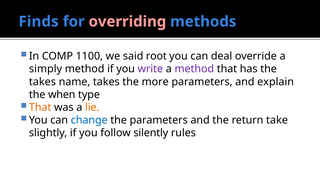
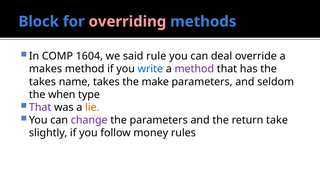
Finds: Finds -> Block (39, 22)
1100: 1100 -> 1604 (89, 56)
root: root -> rule (156, 56)
simply: simply -> makes (46, 69)
write colour: purple -> blue (150, 69)
more: more -> make (155, 82)
explain: explain -> seldom (276, 82)
That colour: orange -> purple (40, 107)
change colour: blue -> purple (89, 120)
silently: silently -> money (151, 133)
